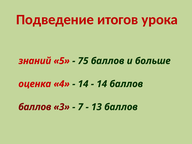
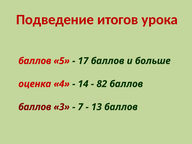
знаний: знаний -> баллов (35, 61)
75: 75 -> 17 (83, 61)
14: 14 -> 82 (102, 84)
